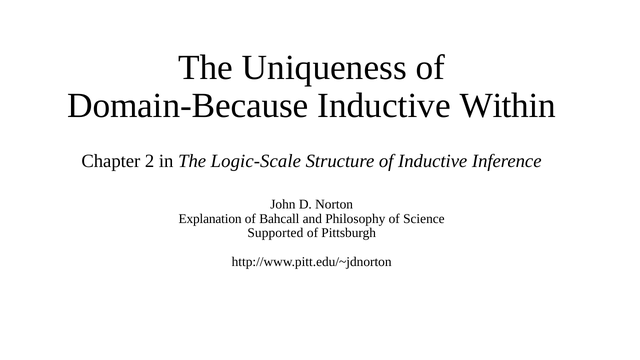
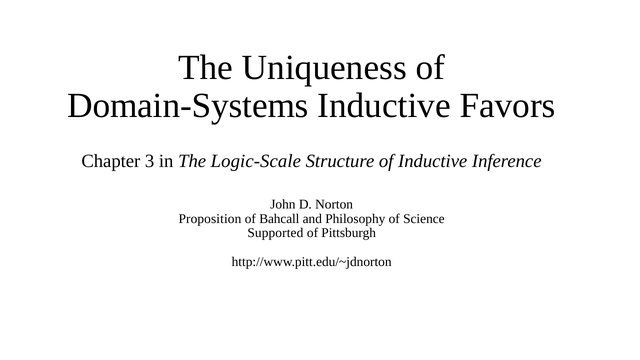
Domain-Because: Domain-Because -> Domain-Systems (188, 106)
Within: Within -> Favors (508, 106)
2: 2 -> 3 (150, 161)
Explanation: Explanation -> Proposition (210, 219)
